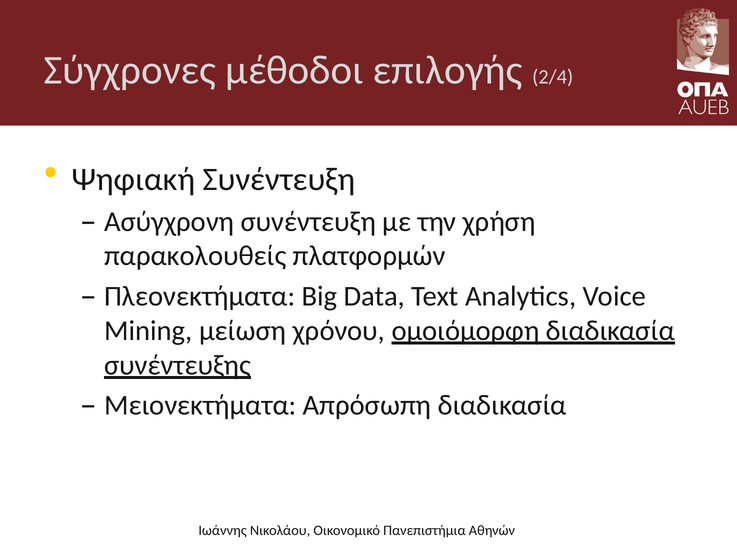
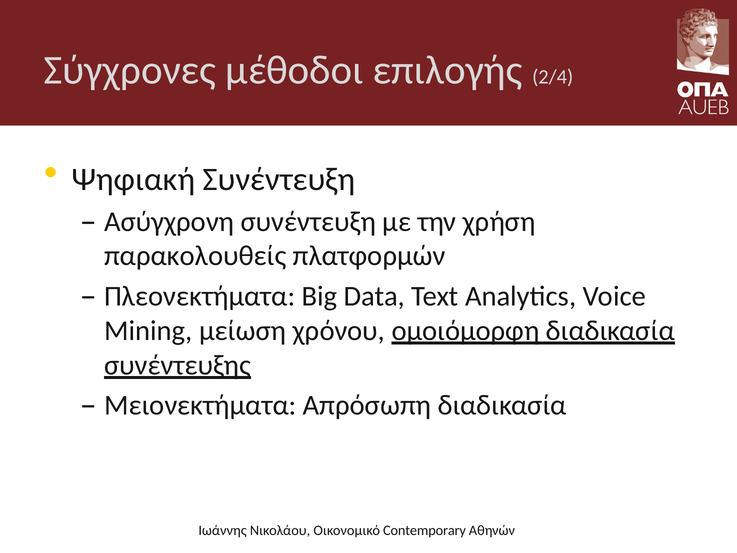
Πανεπιστήμια: Πανεπιστήμια -> Contemporary (424, 530)
